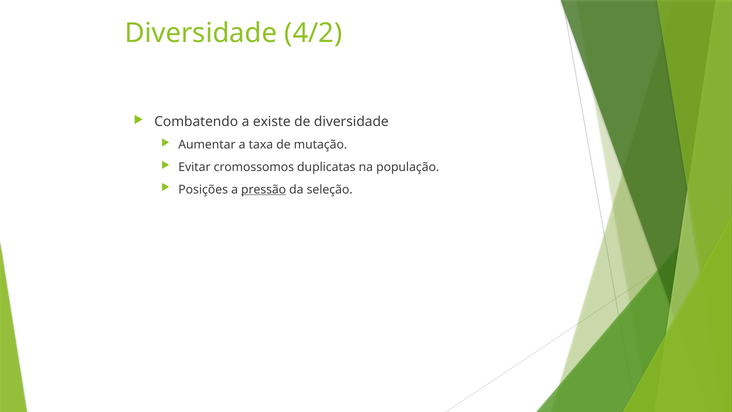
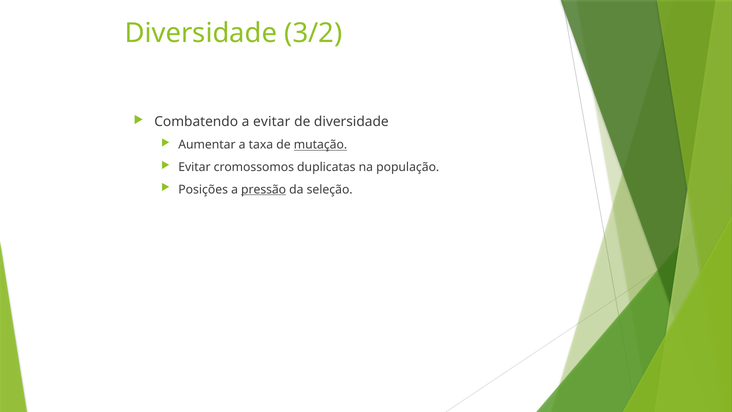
4/2: 4/2 -> 3/2 (313, 33)
a existe: existe -> evitar (272, 122)
mutação underline: none -> present (320, 145)
